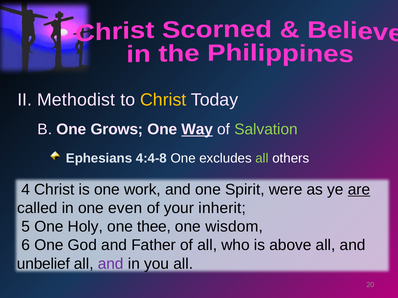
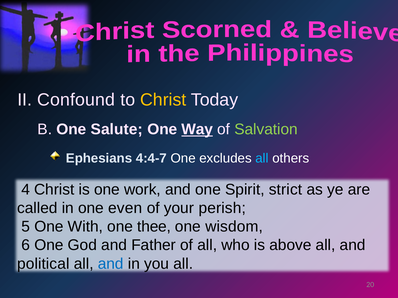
Methodist: Methodist -> Confound (76, 100)
Grows: Grows -> Salute (117, 130)
4:4-8: 4:4-8 -> 4:4-7 (151, 159)
all colour: light green -> light blue (262, 159)
were: were -> strict (286, 190)
are underline: present -> none (359, 190)
inherit: inherit -> perish (222, 208)
Holy: Holy -> With (85, 227)
unbelief: unbelief -> political (43, 264)
and colour: purple -> blue (111, 264)
